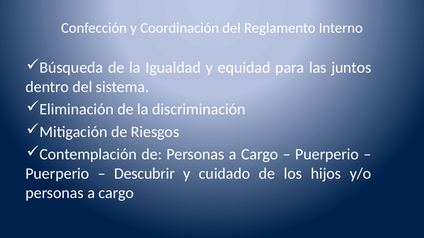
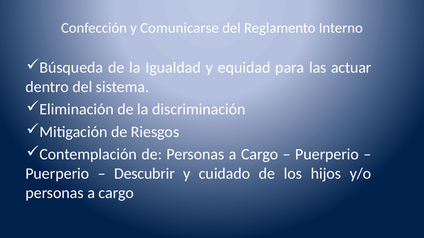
Coordinación: Coordinación -> Comunicarse (180, 28)
juntos: juntos -> actuar (351, 68)
